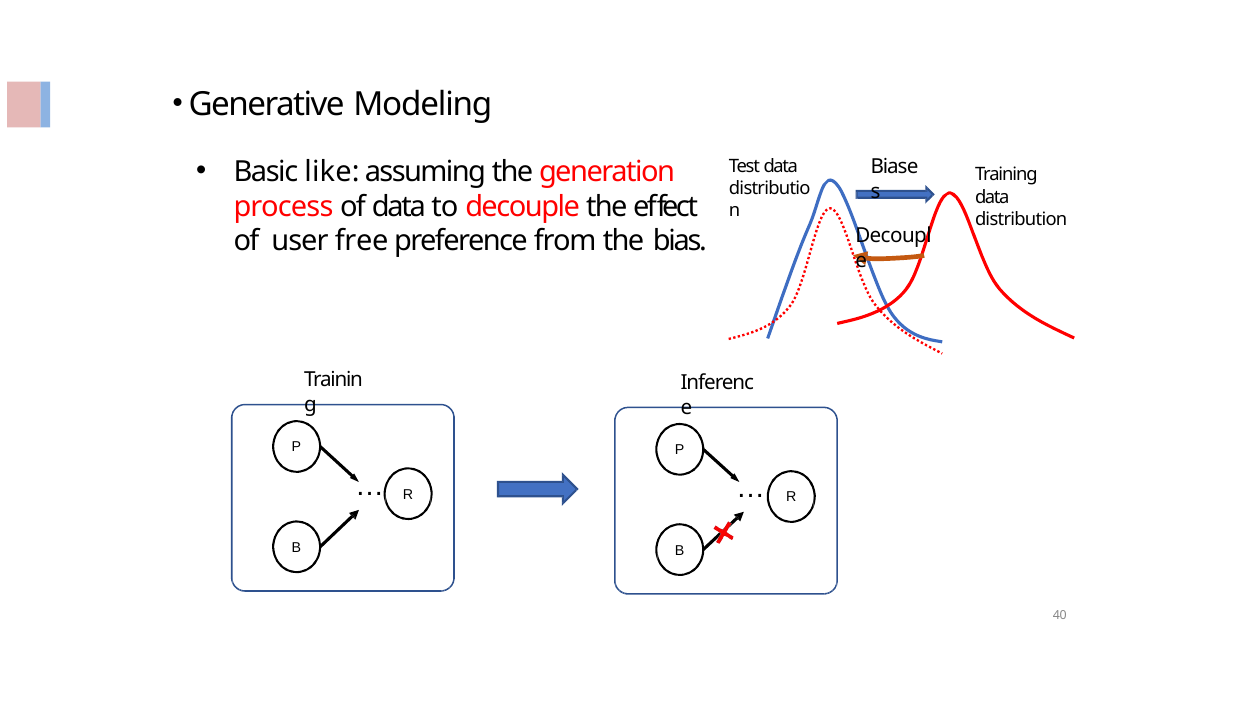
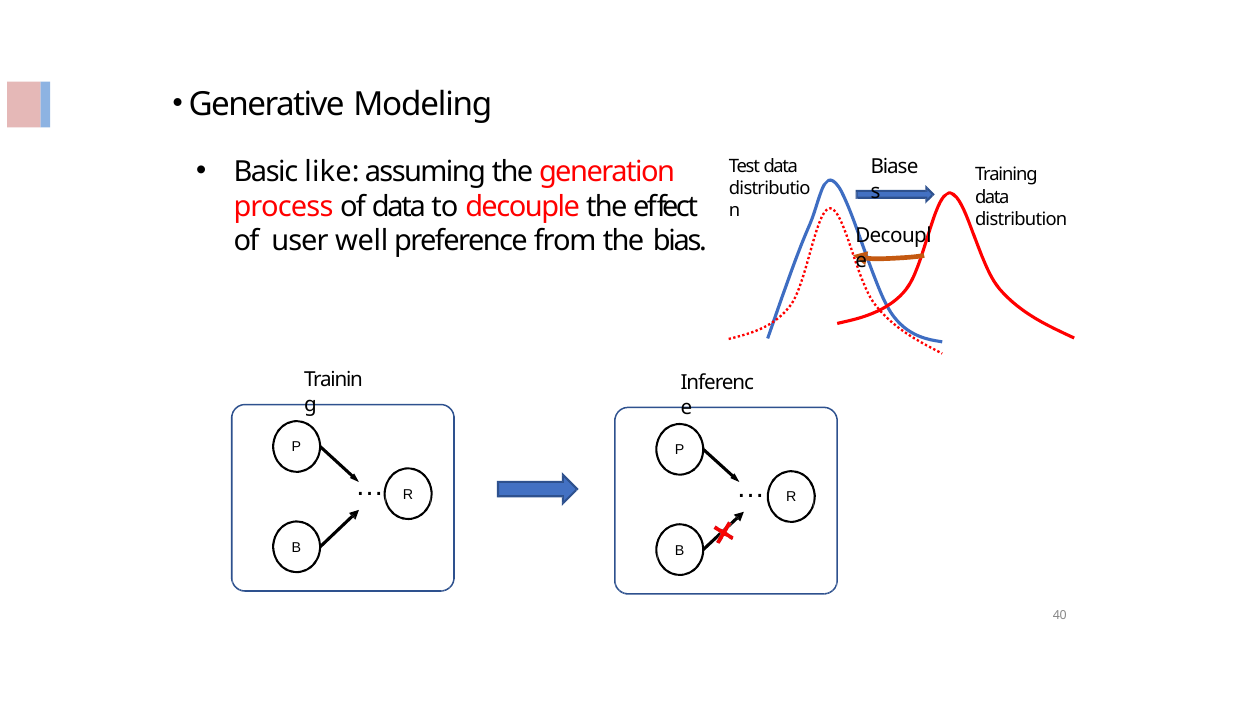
free: free -> well (362, 241)
